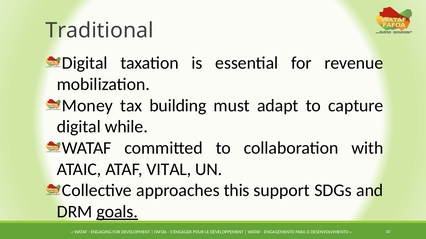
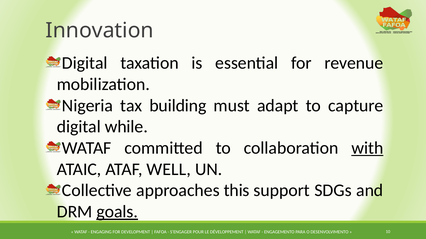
Traditional: Traditional -> Innovation (100, 30)
Money: Money -> Nigeria (88, 106)
with underline: none -> present (367, 148)
VITAL: VITAL -> WELL (169, 170)
